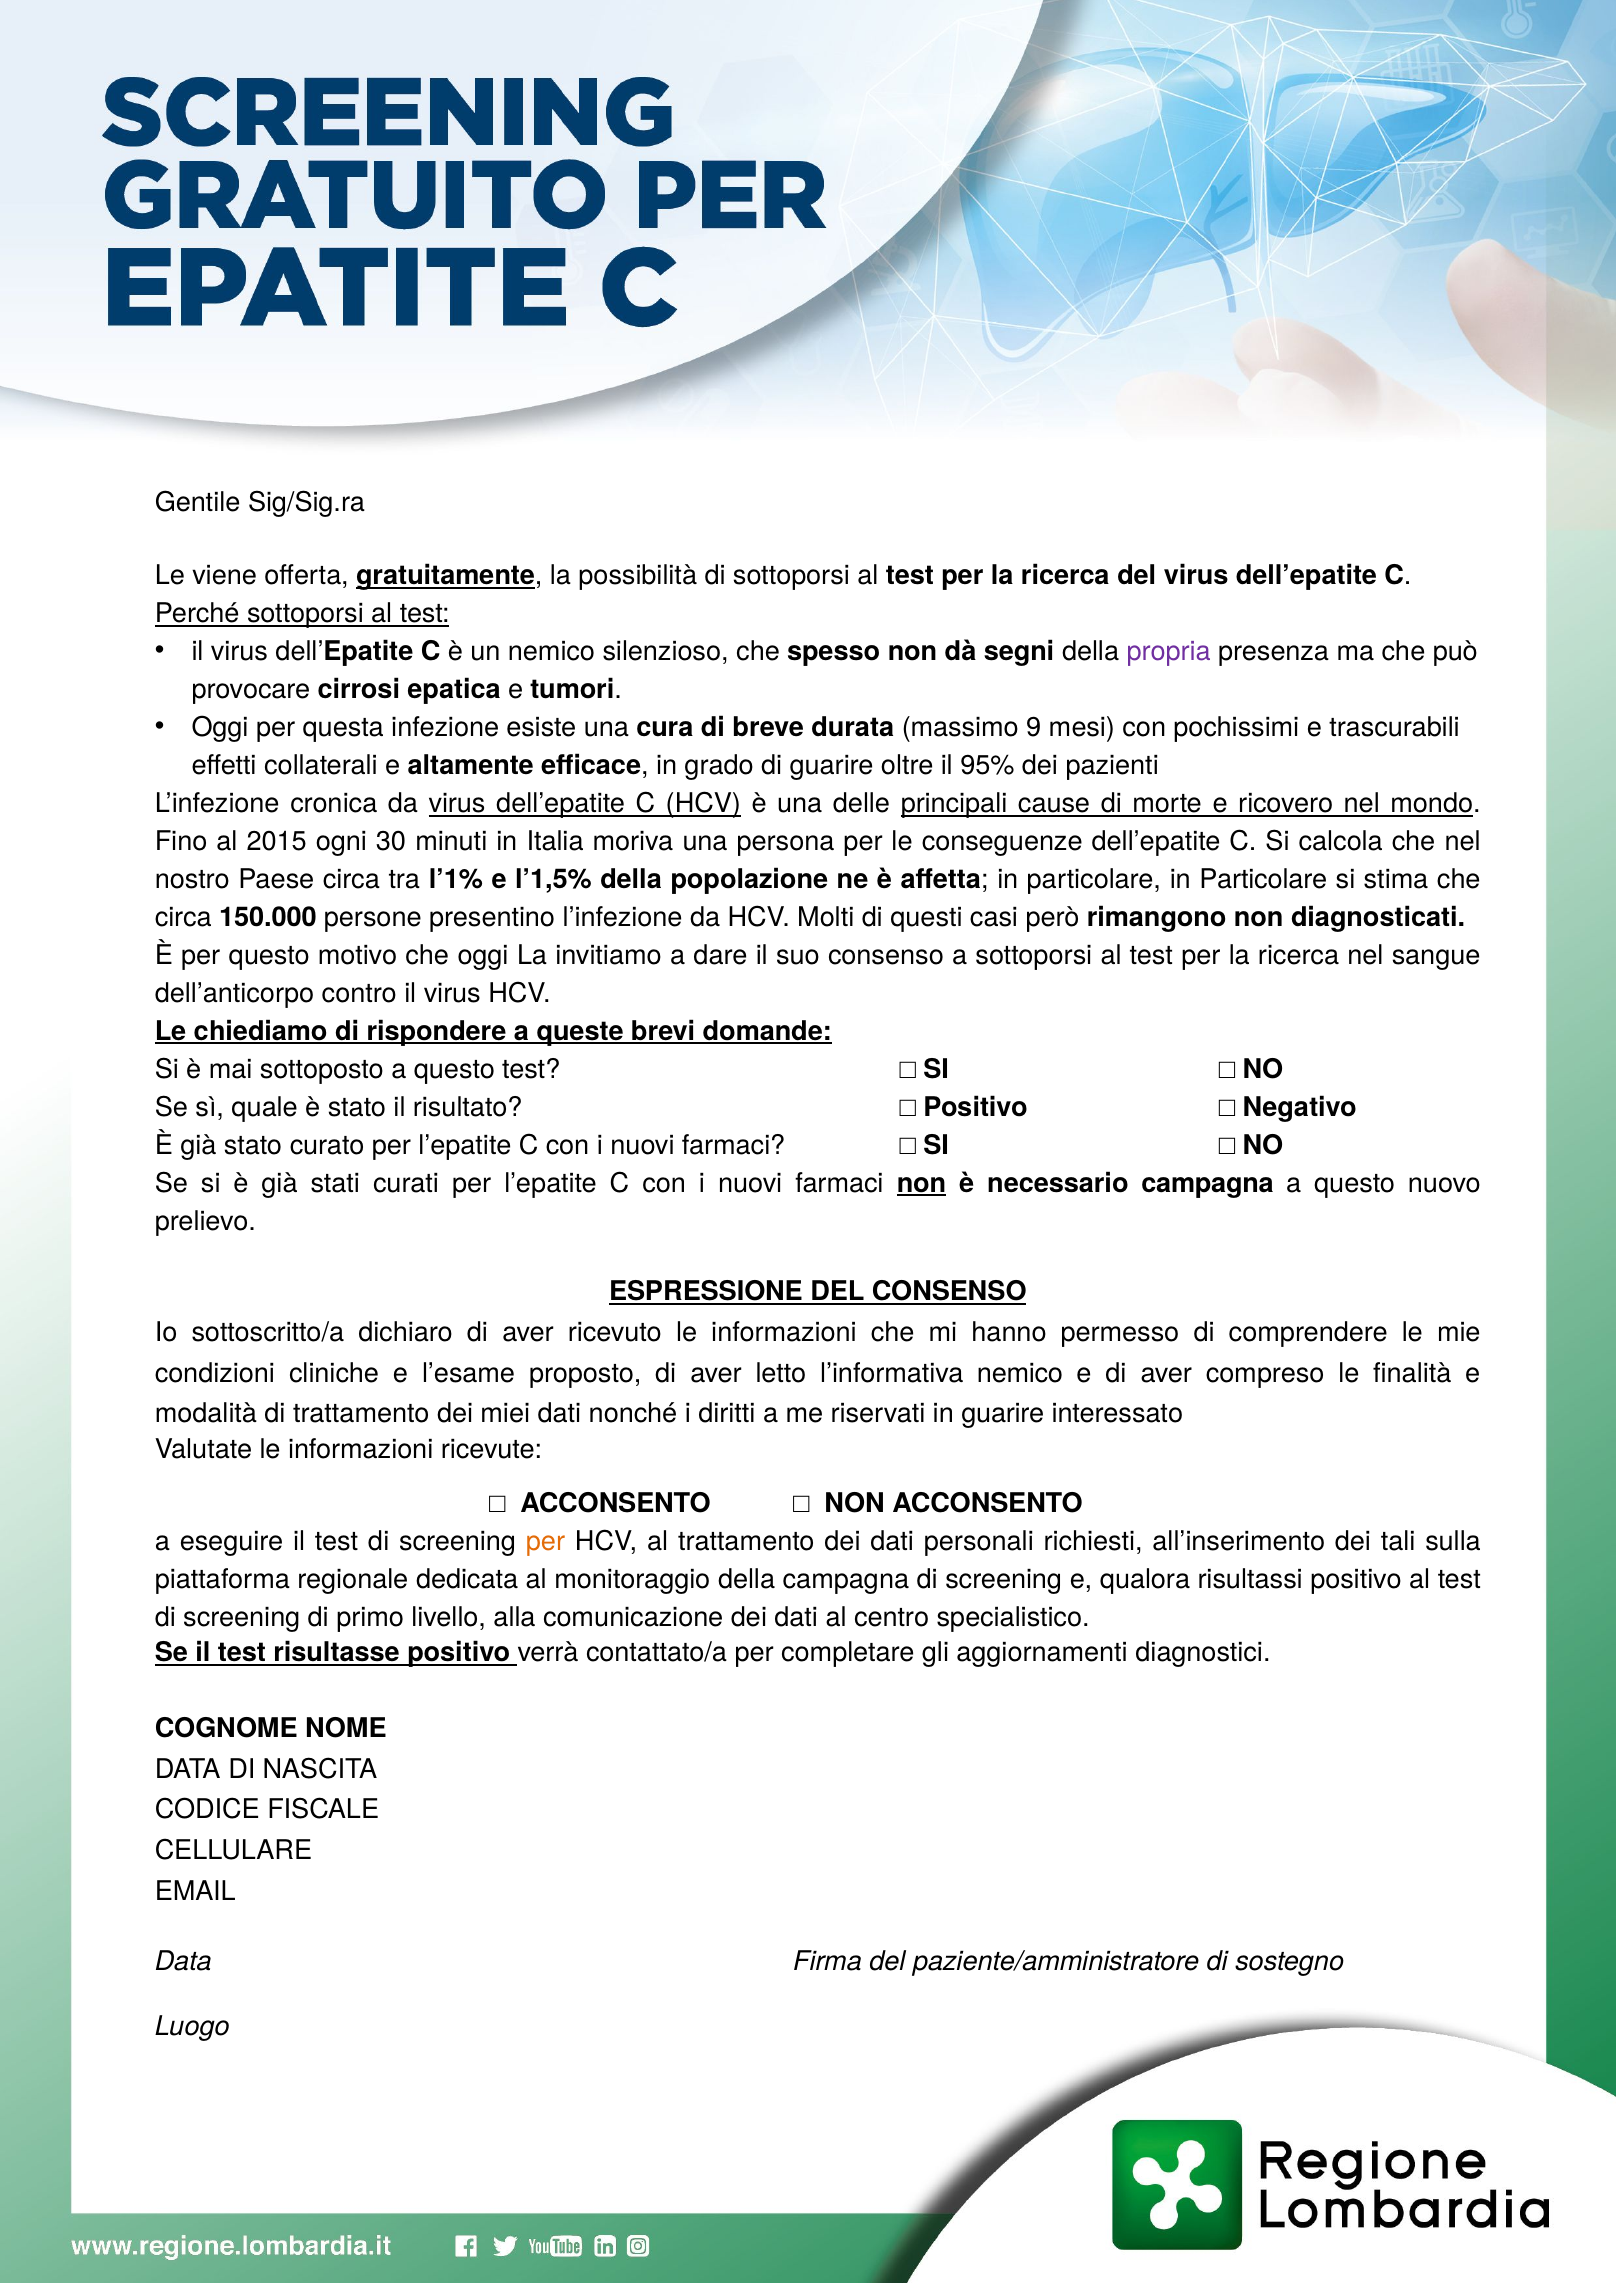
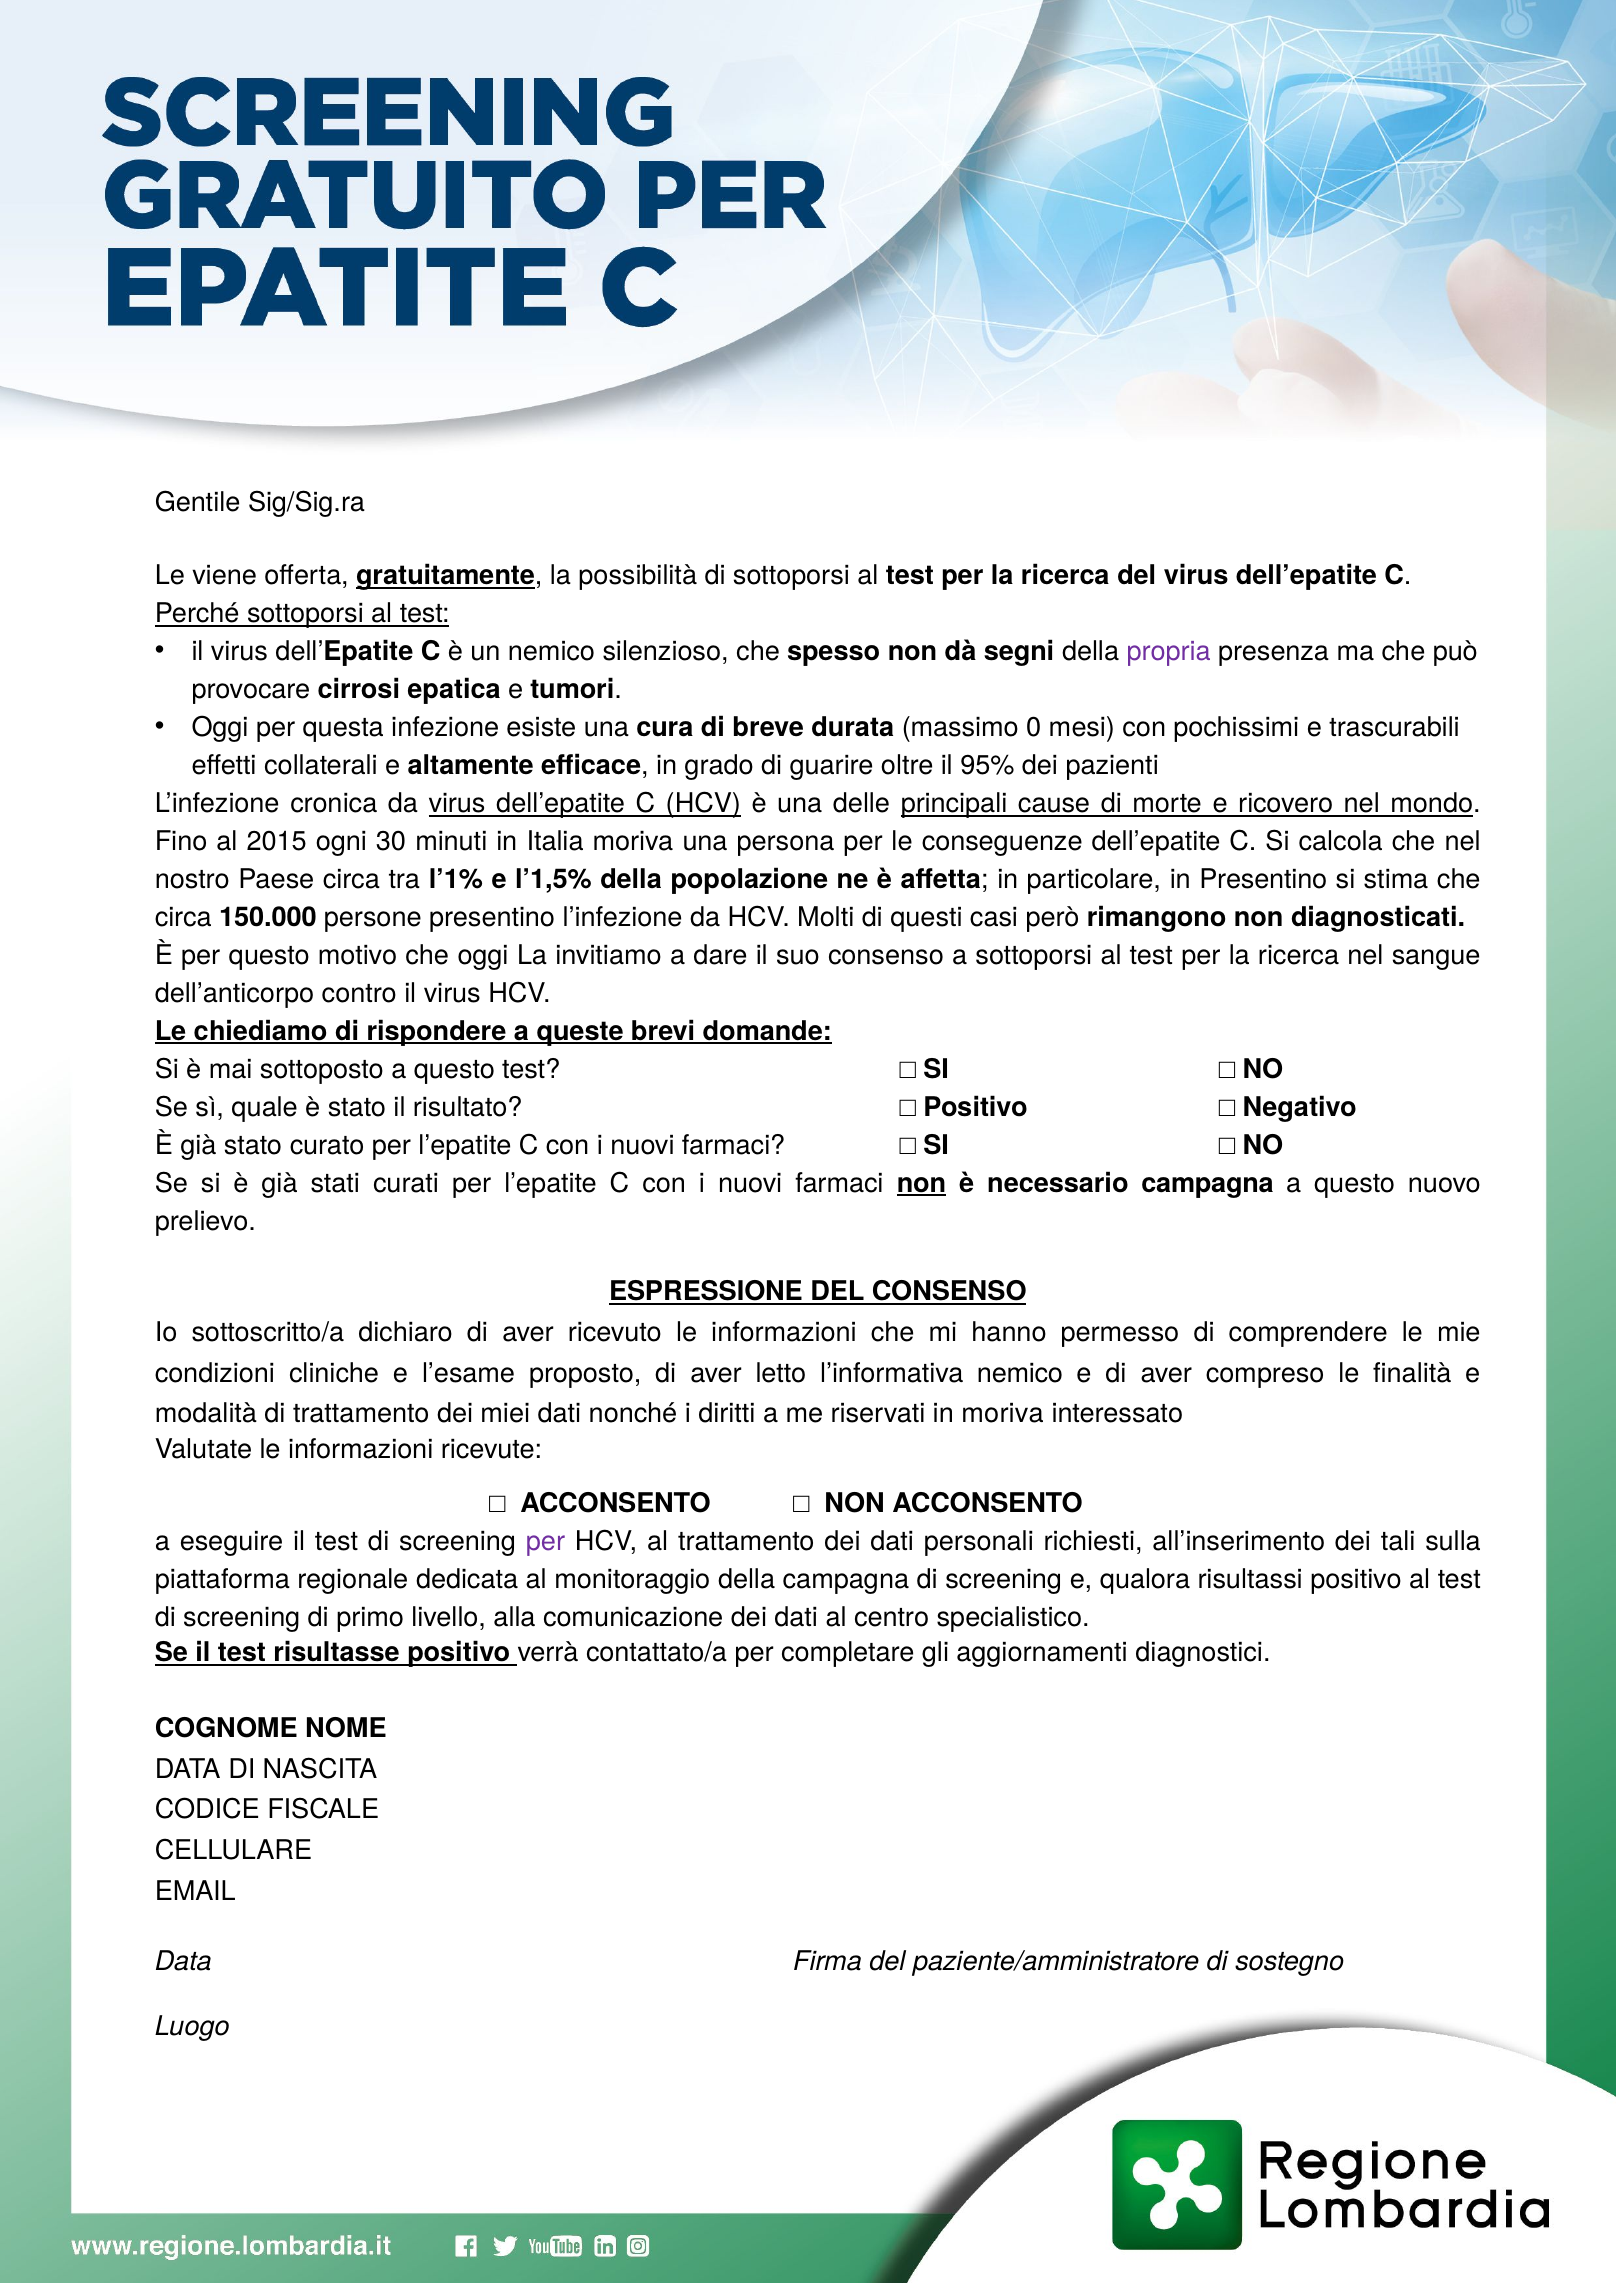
9: 9 -> 0 (1034, 728)
particolare in Particolare: Particolare -> Presentino (1263, 880)
in guarire: guarire -> moriva (1003, 1414)
per colour: orange -> purple (545, 1542)
